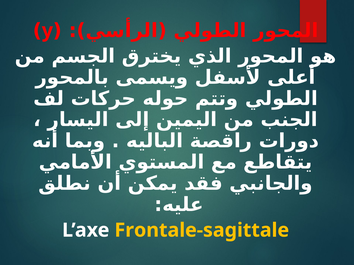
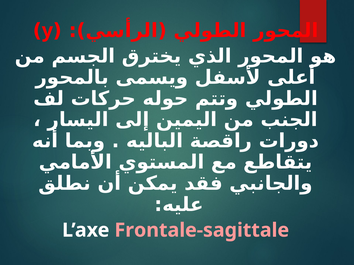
Frontale-sagittale colour: yellow -> pink (202, 231)
